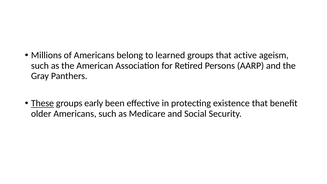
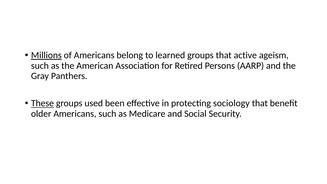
Millions underline: none -> present (46, 55)
early: early -> used (94, 103)
existence: existence -> sociology (231, 103)
